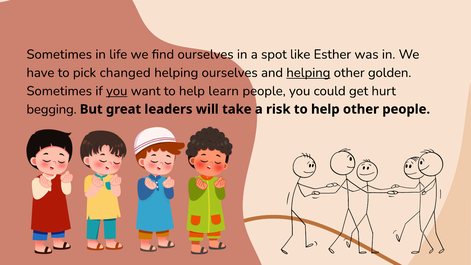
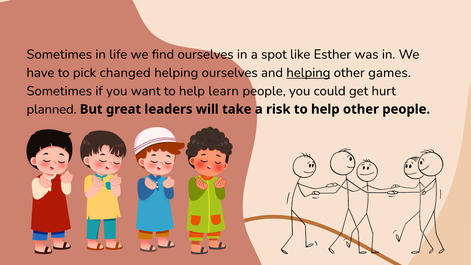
golden: golden -> games (390, 73)
you underline: present -> none (117, 91)
begging: begging -> planned (52, 109)
